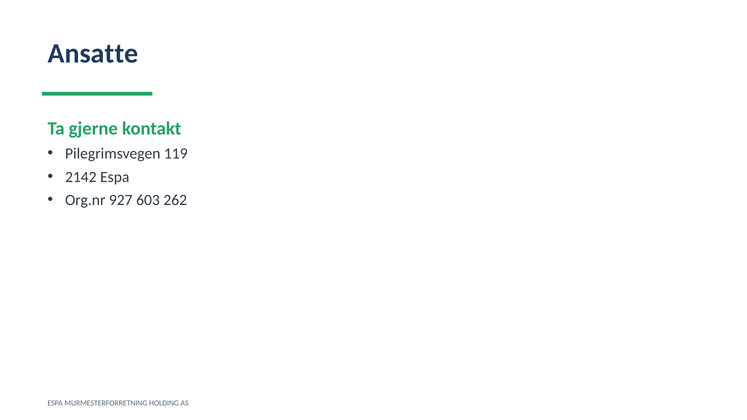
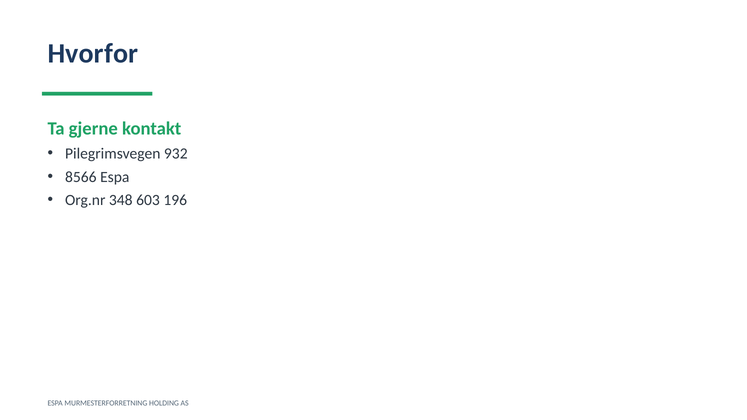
Ansatte: Ansatte -> Hvorfor (93, 53)
119: 119 -> 932 (176, 154)
2142: 2142 -> 8566 (81, 177)
927: 927 -> 348 (121, 200)
262: 262 -> 196 (175, 200)
